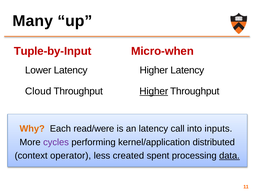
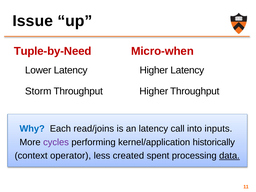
Many: Many -> Issue (33, 21)
Tuple-by-Input: Tuple-by-Input -> Tuple-by-Need (53, 51)
Cloud: Cloud -> Storm (38, 91)
Higher underline: present -> none (154, 91)
Why colour: orange -> blue (32, 129)
read/were: read/were -> read/joins (94, 129)
distributed: distributed -> historically (214, 142)
